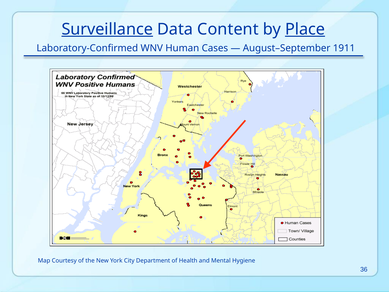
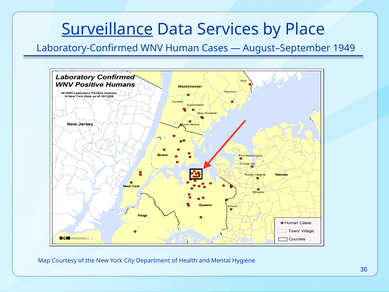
Content: Content -> Services (228, 29)
Place underline: present -> none (305, 29)
1911: 1911 -> 1949 (344, 48)
